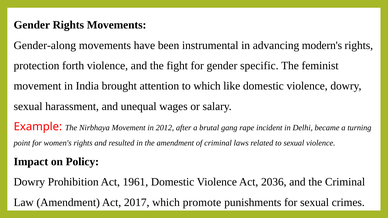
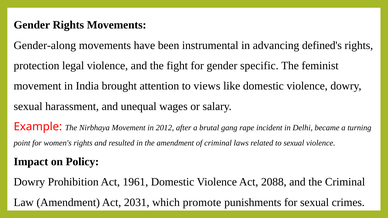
modern's: modern's -> defined's (322, 45)
forth: forth -> legal (73, 66)
to which: which -> views (207, 86)
2036: 2036 -> 2088 (274, 182)
2017: 2017 -> 2031 (137, 203)
